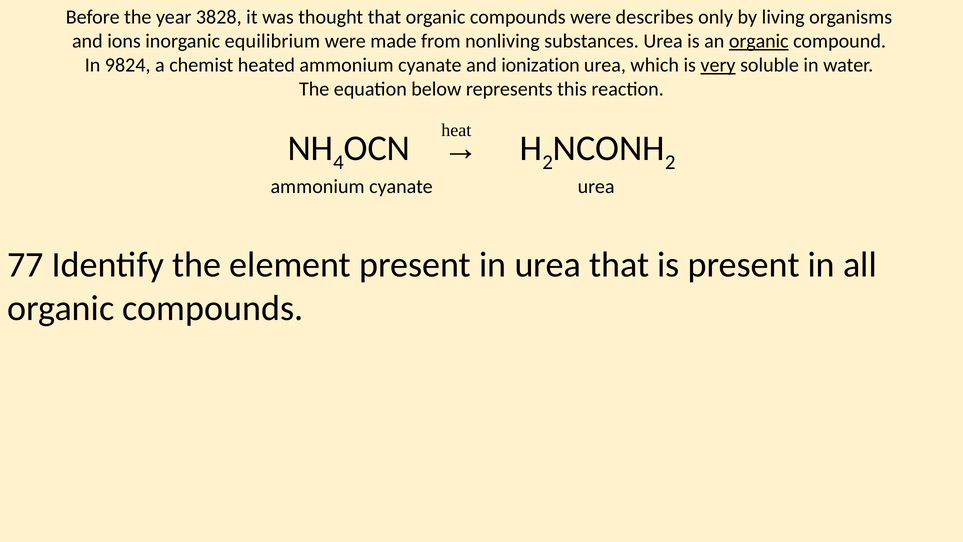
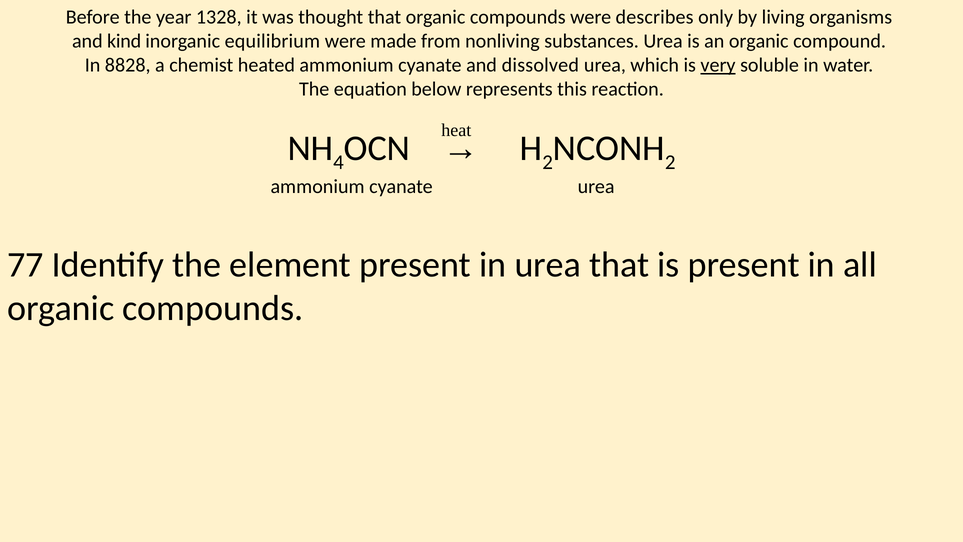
3828: 3828 -> 1328 (219, 17)
ions: ions -> kind (124, 41)
organic underline: present -> none (759, 41)
9824: 9824 -> 8828 (128, 65)
ionization: ionization -> dissolved (540, 65)
